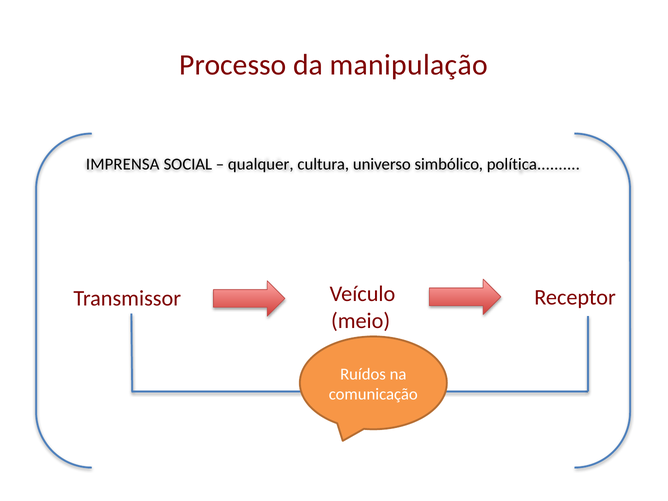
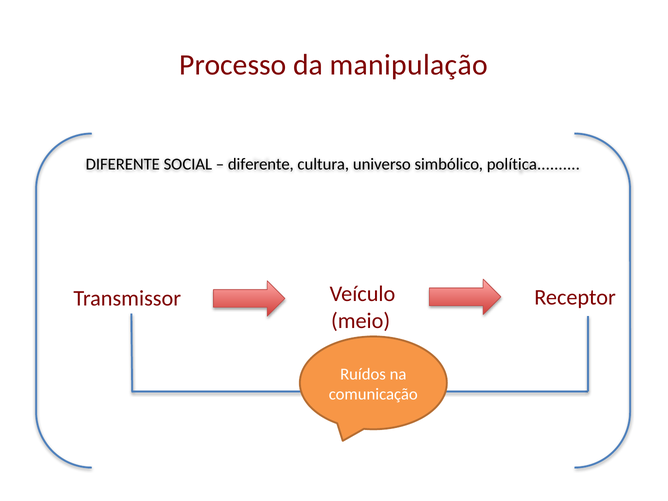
IMPRENSA: IMPRENSA -> DIFERENTE (123, 164)
qualquer: qualquer -> diferente (261, 164)
